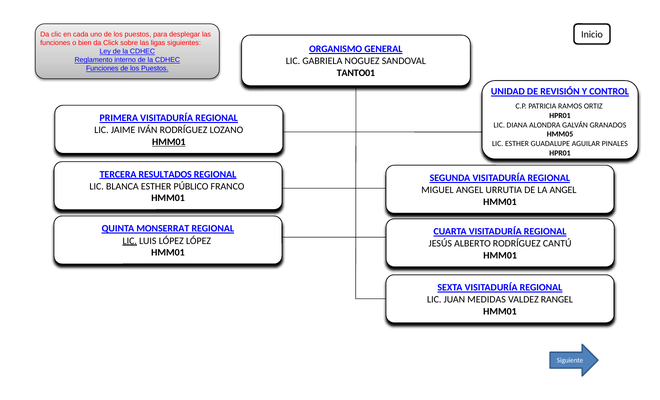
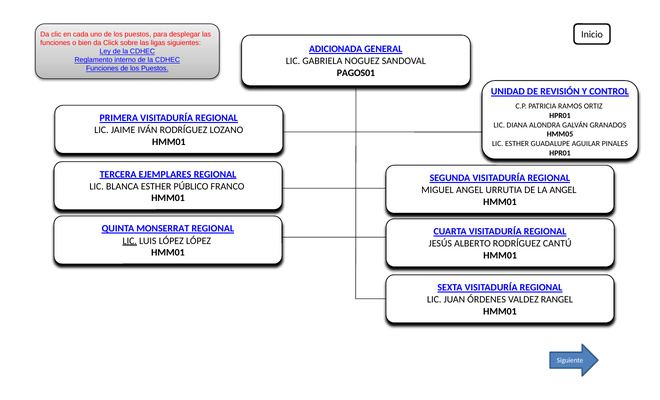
ORGANISMO: ORGANISMO -> ADICIONADA (336, 49)
TANTO01: TANTO01 -> PAGOS01 (356, 73)
HMM01 underline: present -> none (169, 142)
RESULTADOS: RESULTADOS -> EJEMPLARES (165, 174)
MEDIDAS: MEDIDAS -> ÓRDENES (487, 300)
